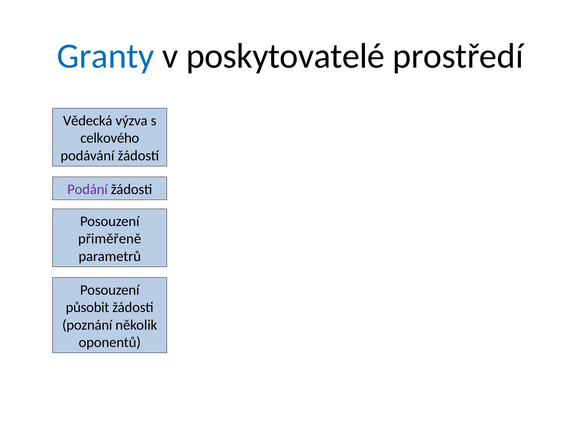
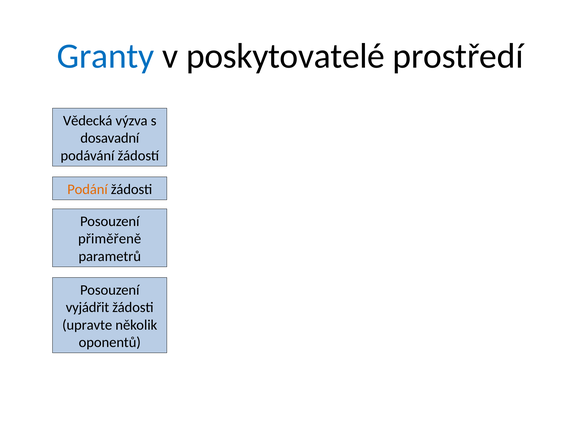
celkového: celkového -> dosavadní (110, 138)
Podání colour: purple -> orange (87, 189)
působit: působit -> vyjádřit (88, 307)
poznání: poznání -> upravte (87, 325)
